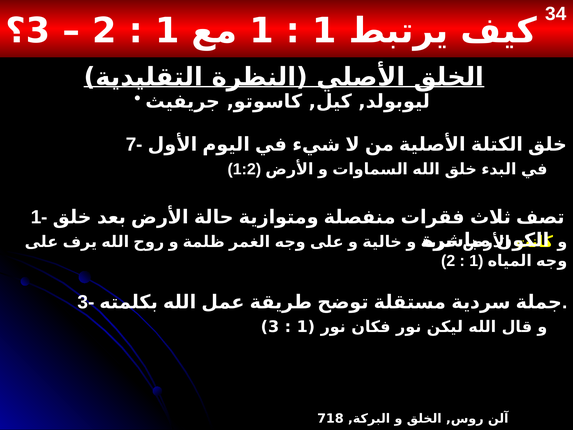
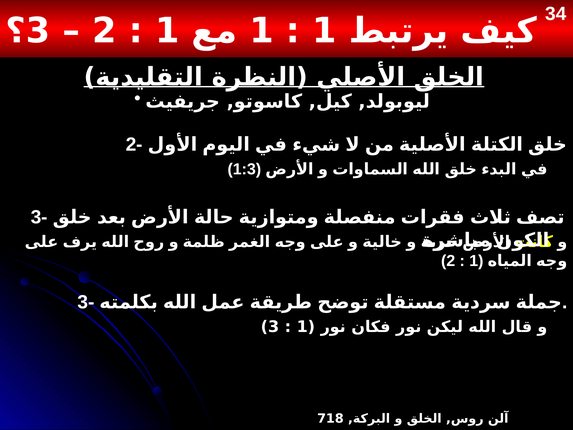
7-: 7- -> 2- (134, 145)
1:2: 1:2 -> 1:3 (244, 169)
1-: 1- -> 3- (39, 217)
